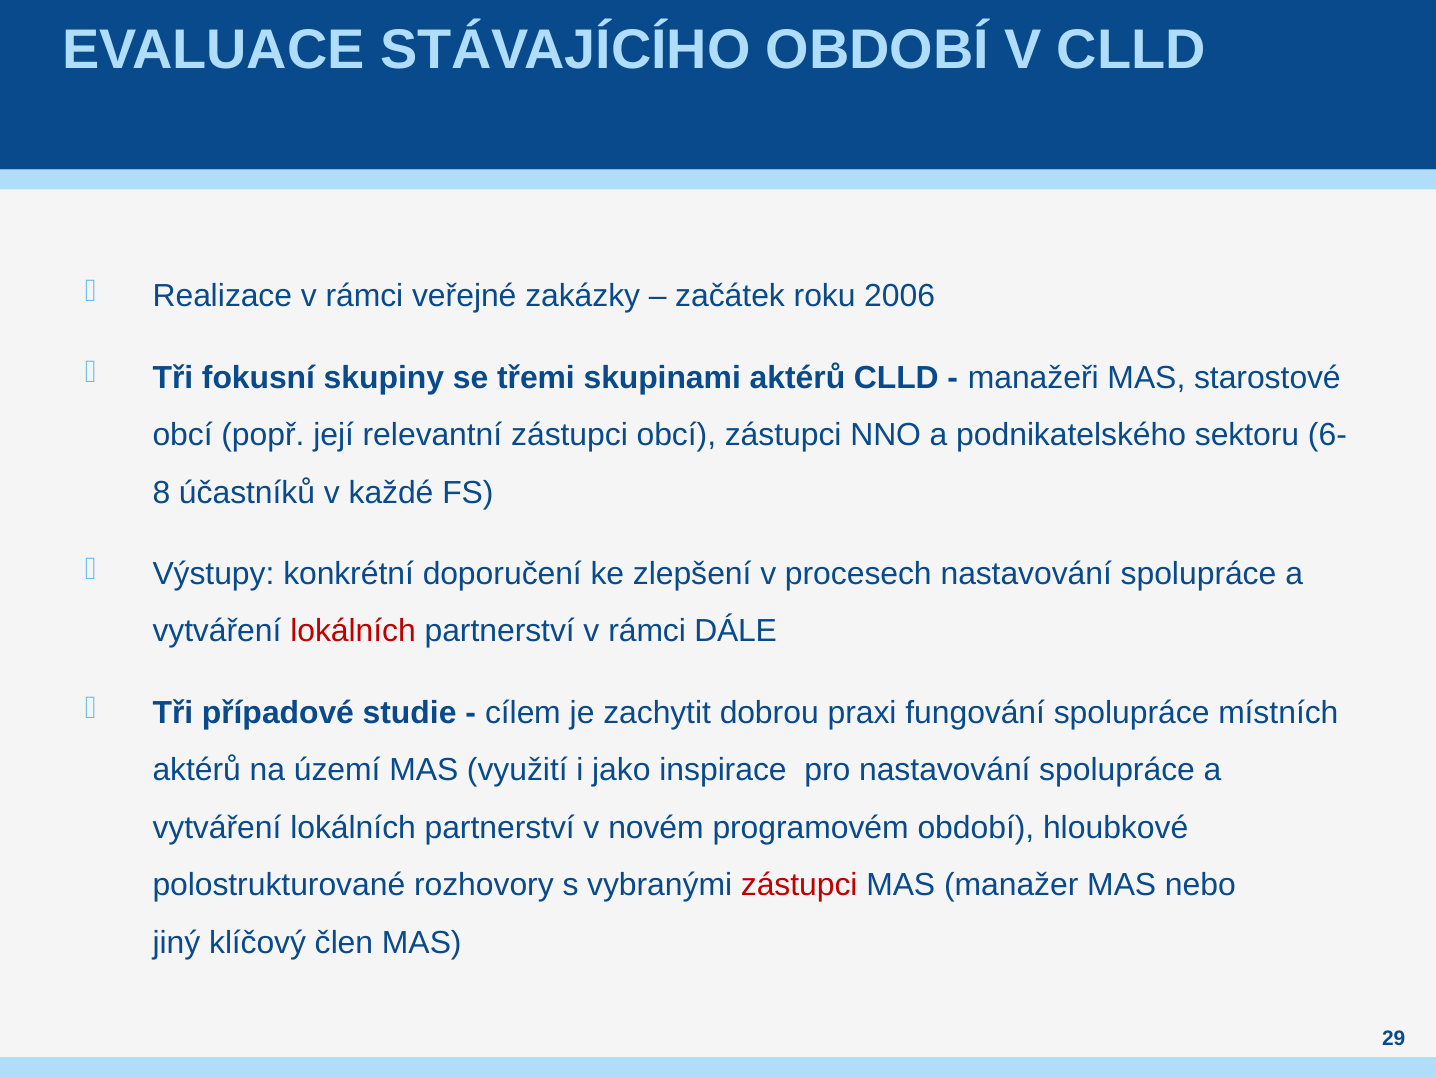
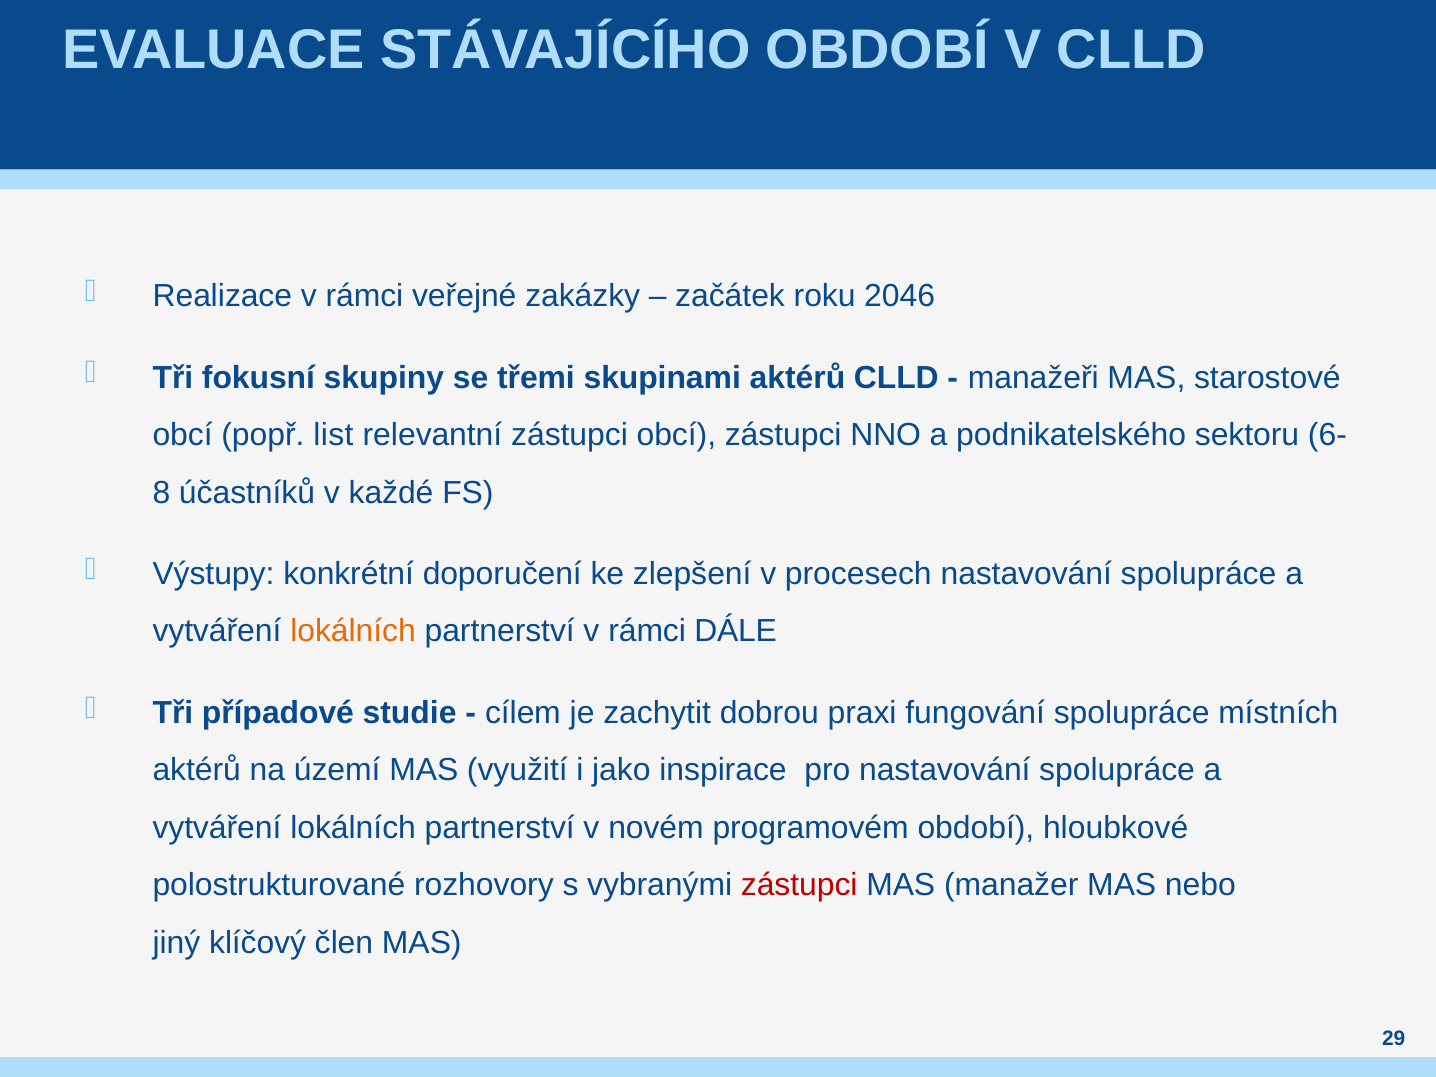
2006: 2006 -> 2046 (900, 296)
její: její -> list (333, 435)
lokálních colour: red -> orange (353, 631)
